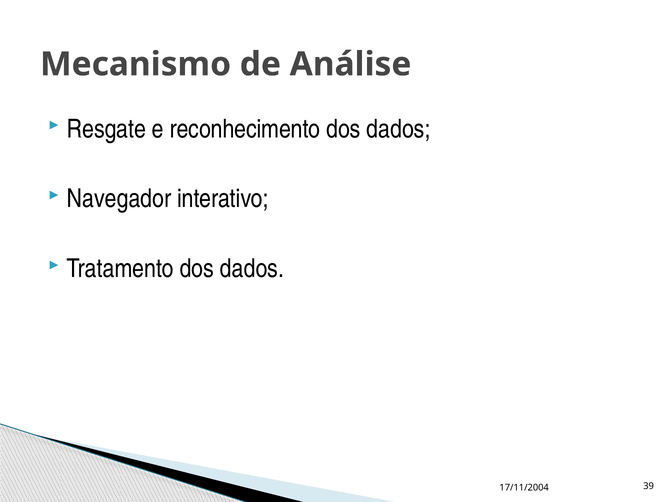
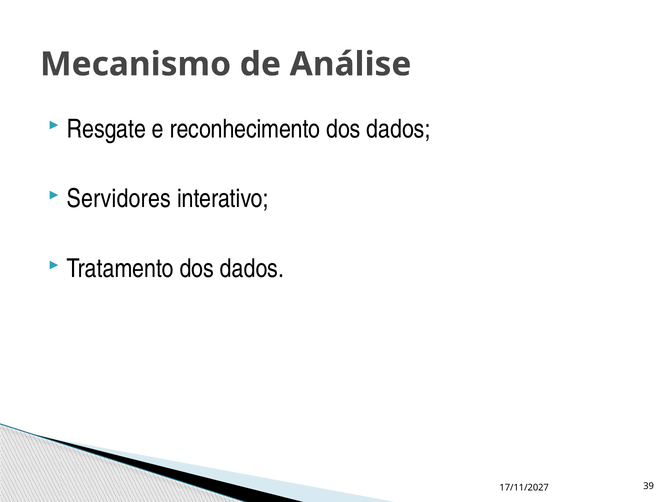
Navegador: Navegador -> Servidores (119, 199)
17/11/2004: 17/11/2004 -> 17/11/2027 (524, 488)
